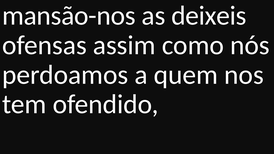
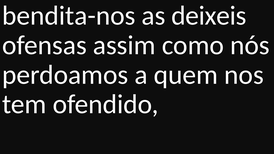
mansão-nos: mansão-nos -> bendita-nos (69, 16)
